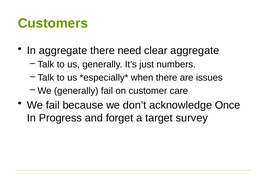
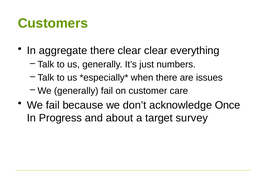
there need: need -> clear (129, 51)
clear aggregate: aggregate -> everything (195, 51)
forget: forget -> about (120, 118)
